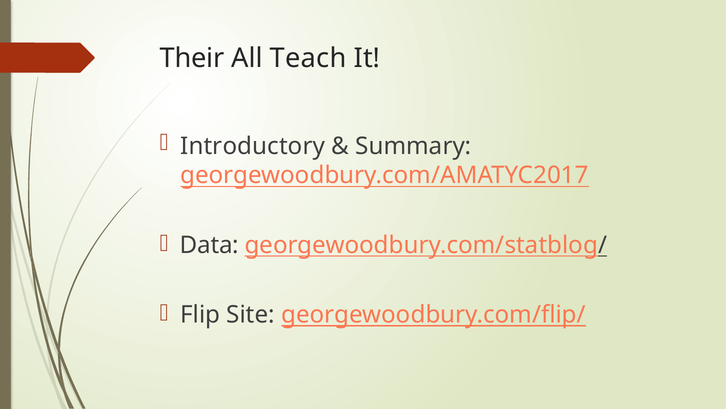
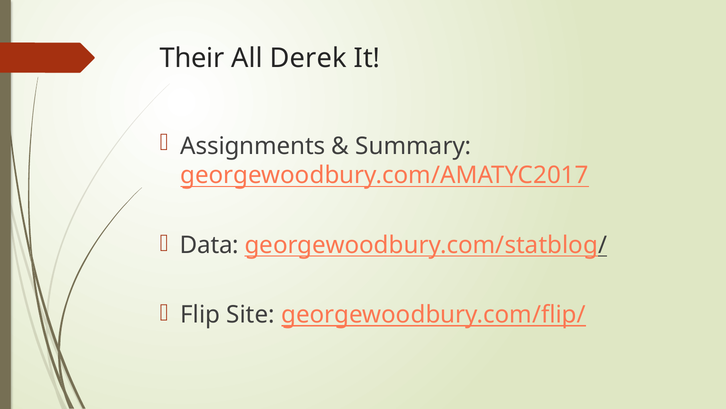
Teach: Teach -> Derek (308, 58)
Introductory: Introductory -> Assignments (253, 146)
